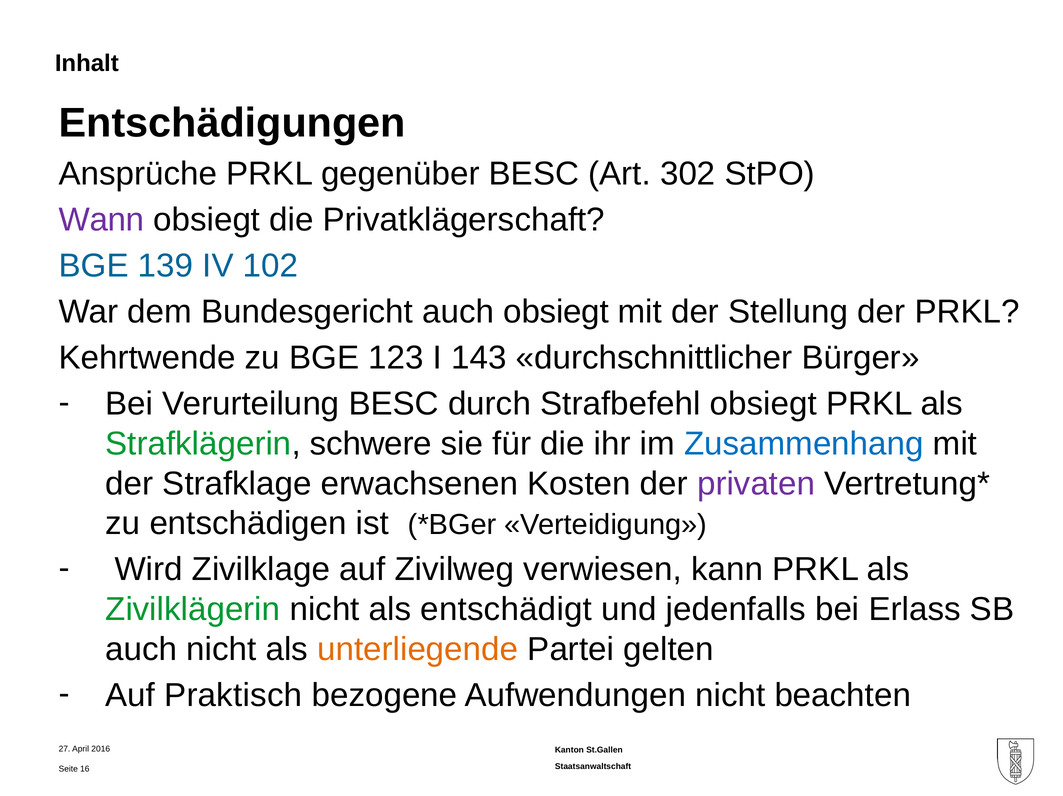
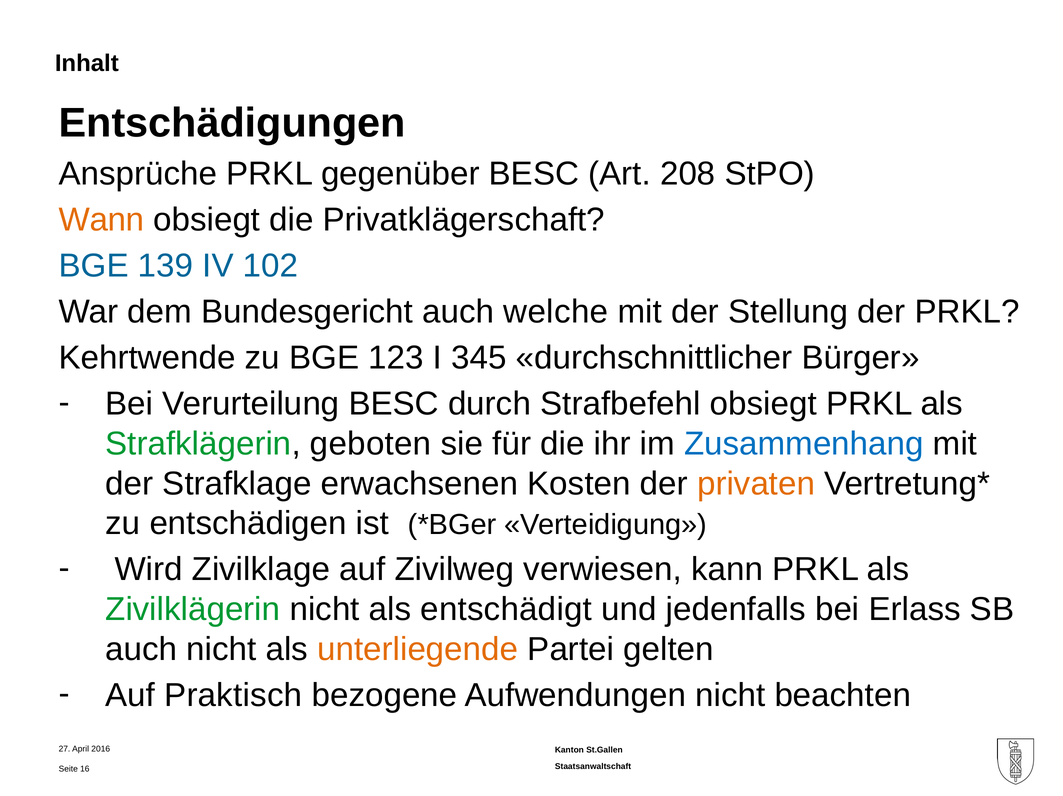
302: 302 -> 208 (688, 174)
Wann colour: purple -> orange (102, 220)
auch obsiegt: obsiegt -> welche (556, 312)
143: 143 -> 345 (479, 358)
schwere: schwere -> geboten (371, 444)
privaten colour: purple -> orange (756, 484)
